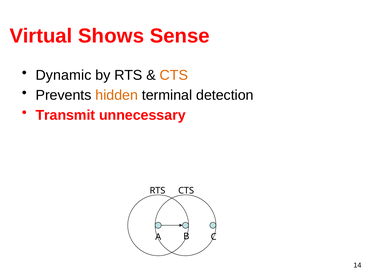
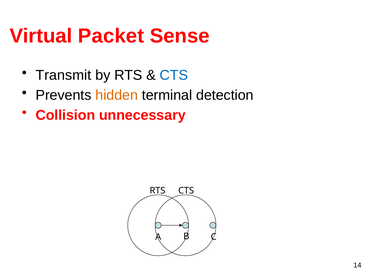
Shows: Shows -> Packet (111, 36)
Dynamic: Dynamic -> Transmit (64, 75)
CTS colour: orange -> blue (174, 75)
Transmit: Transmit -> Collision (65, 115)
